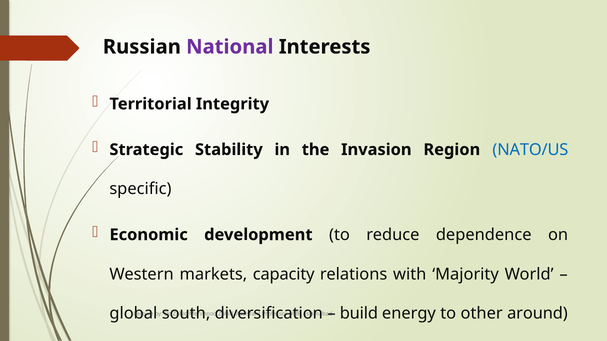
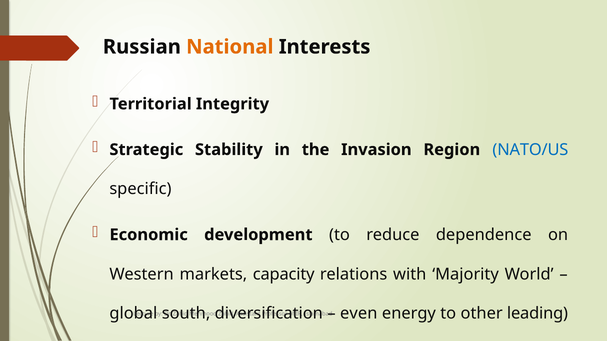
National colour: purple -> orange (230, 47)
build: build -> even (359, 314)
around: around -> leading (537, 314)
